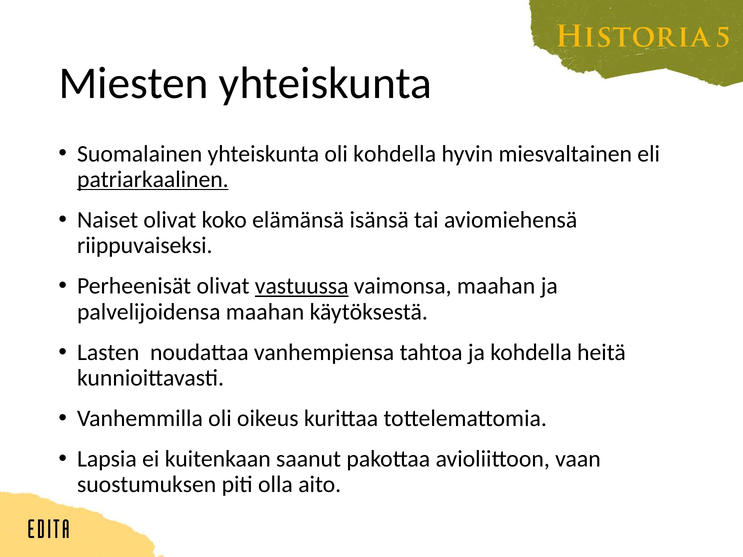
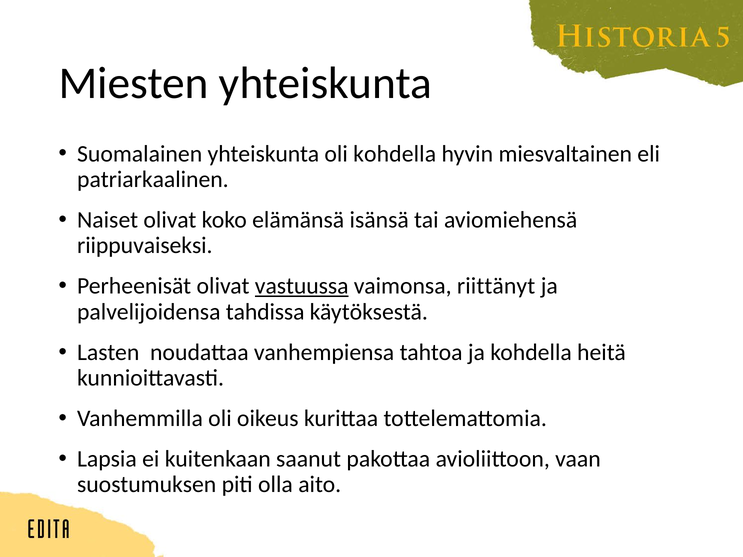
patriarkaalinen underline: present -> none (153, 179)
vaimonsa maahan: maahan -> riittänyt (496, 286)
palvelijoidensa maahan: maahan -> tahdissa (265, 312)
